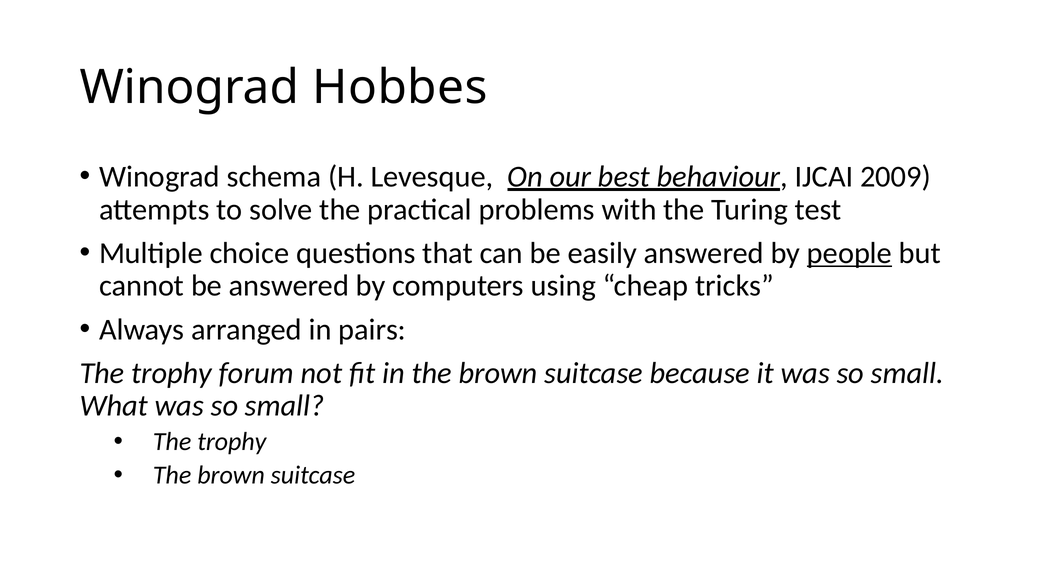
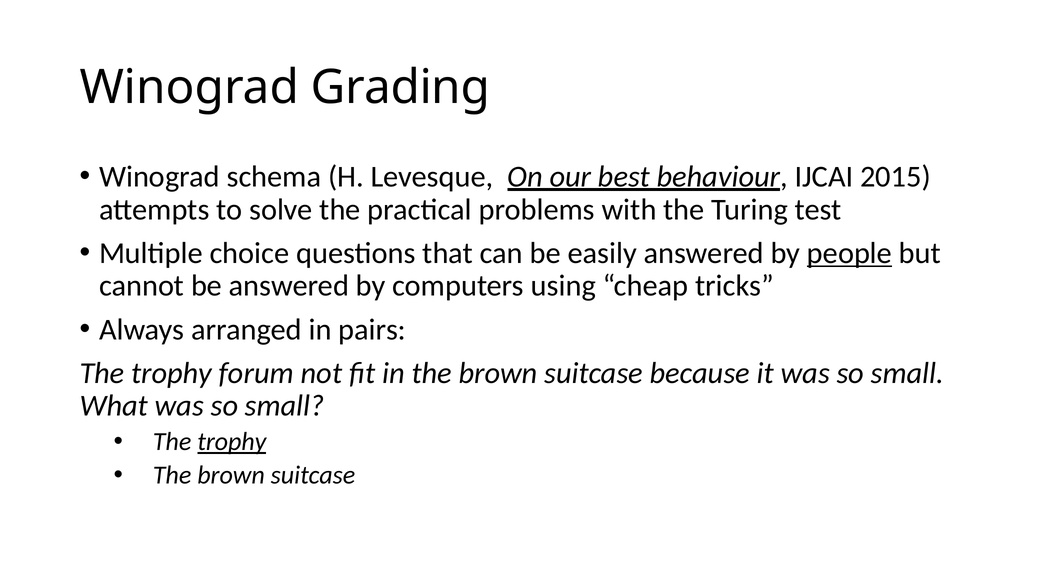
Hobbes: Hobbes -> Grading (400, 88)
2009: 2009 -> 2015 (895, 177)
trophy underline: none -> present (232, 442)
